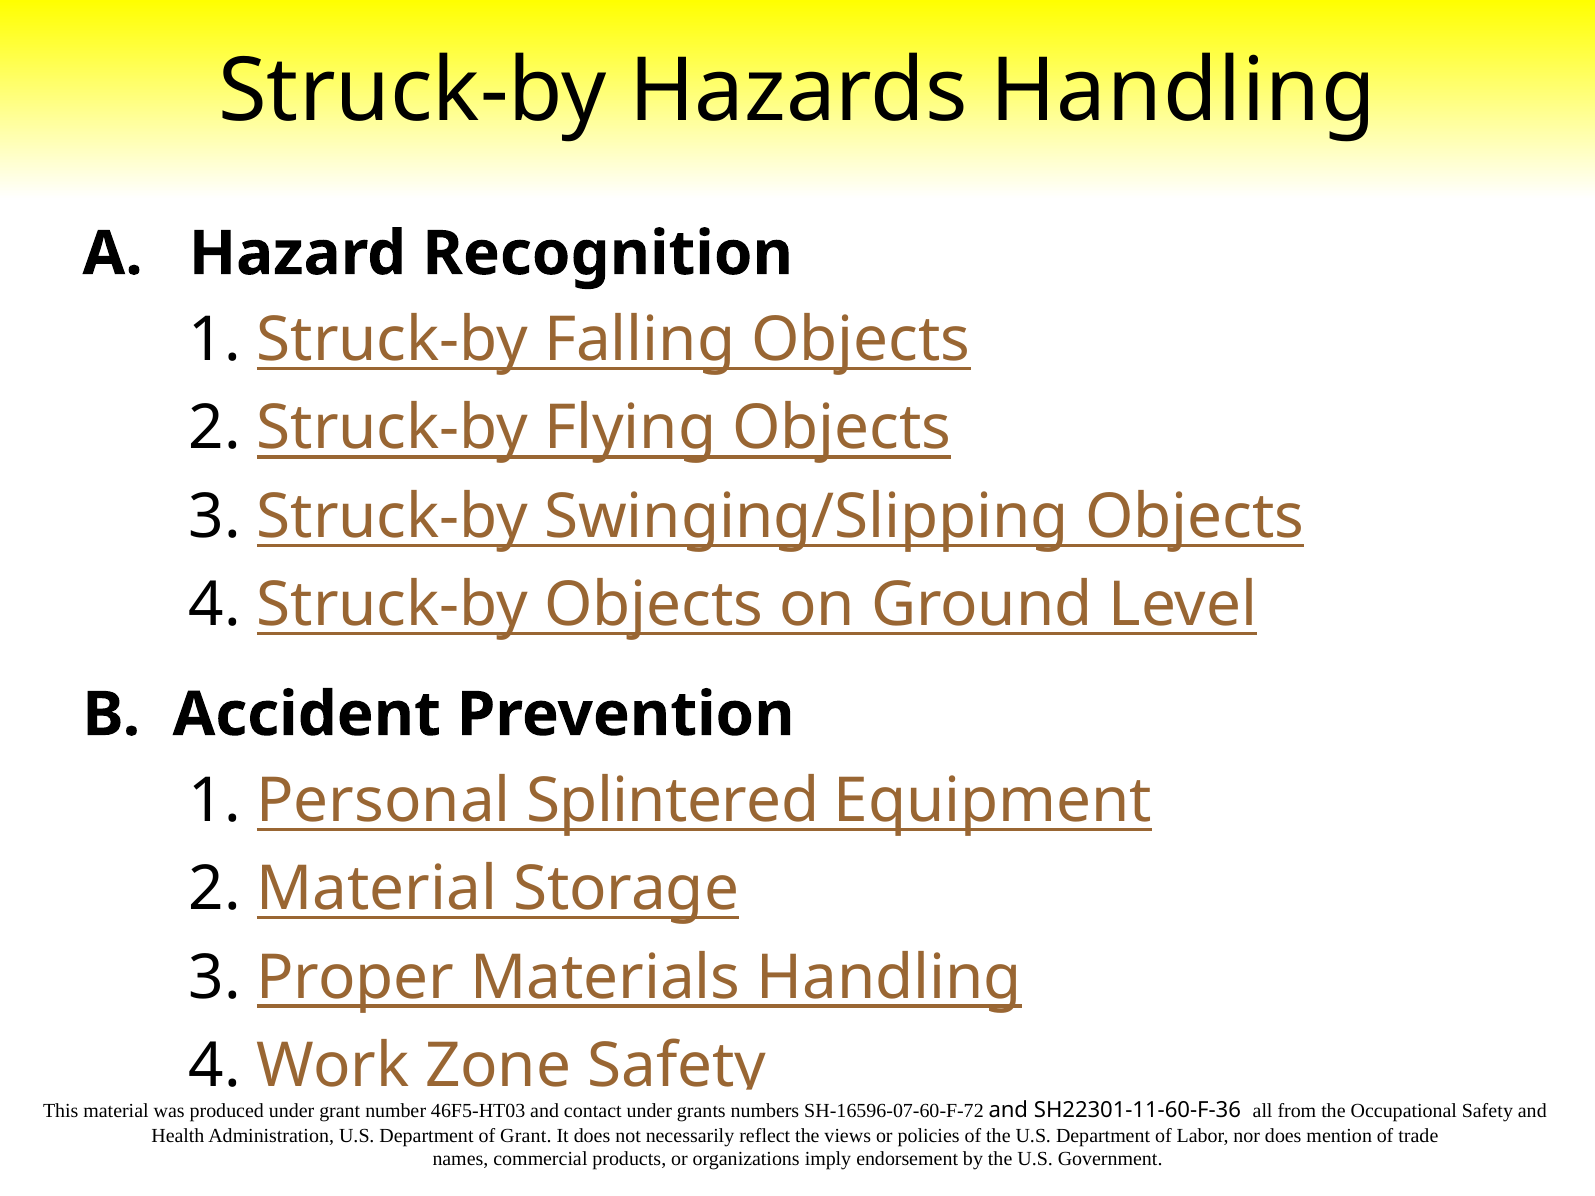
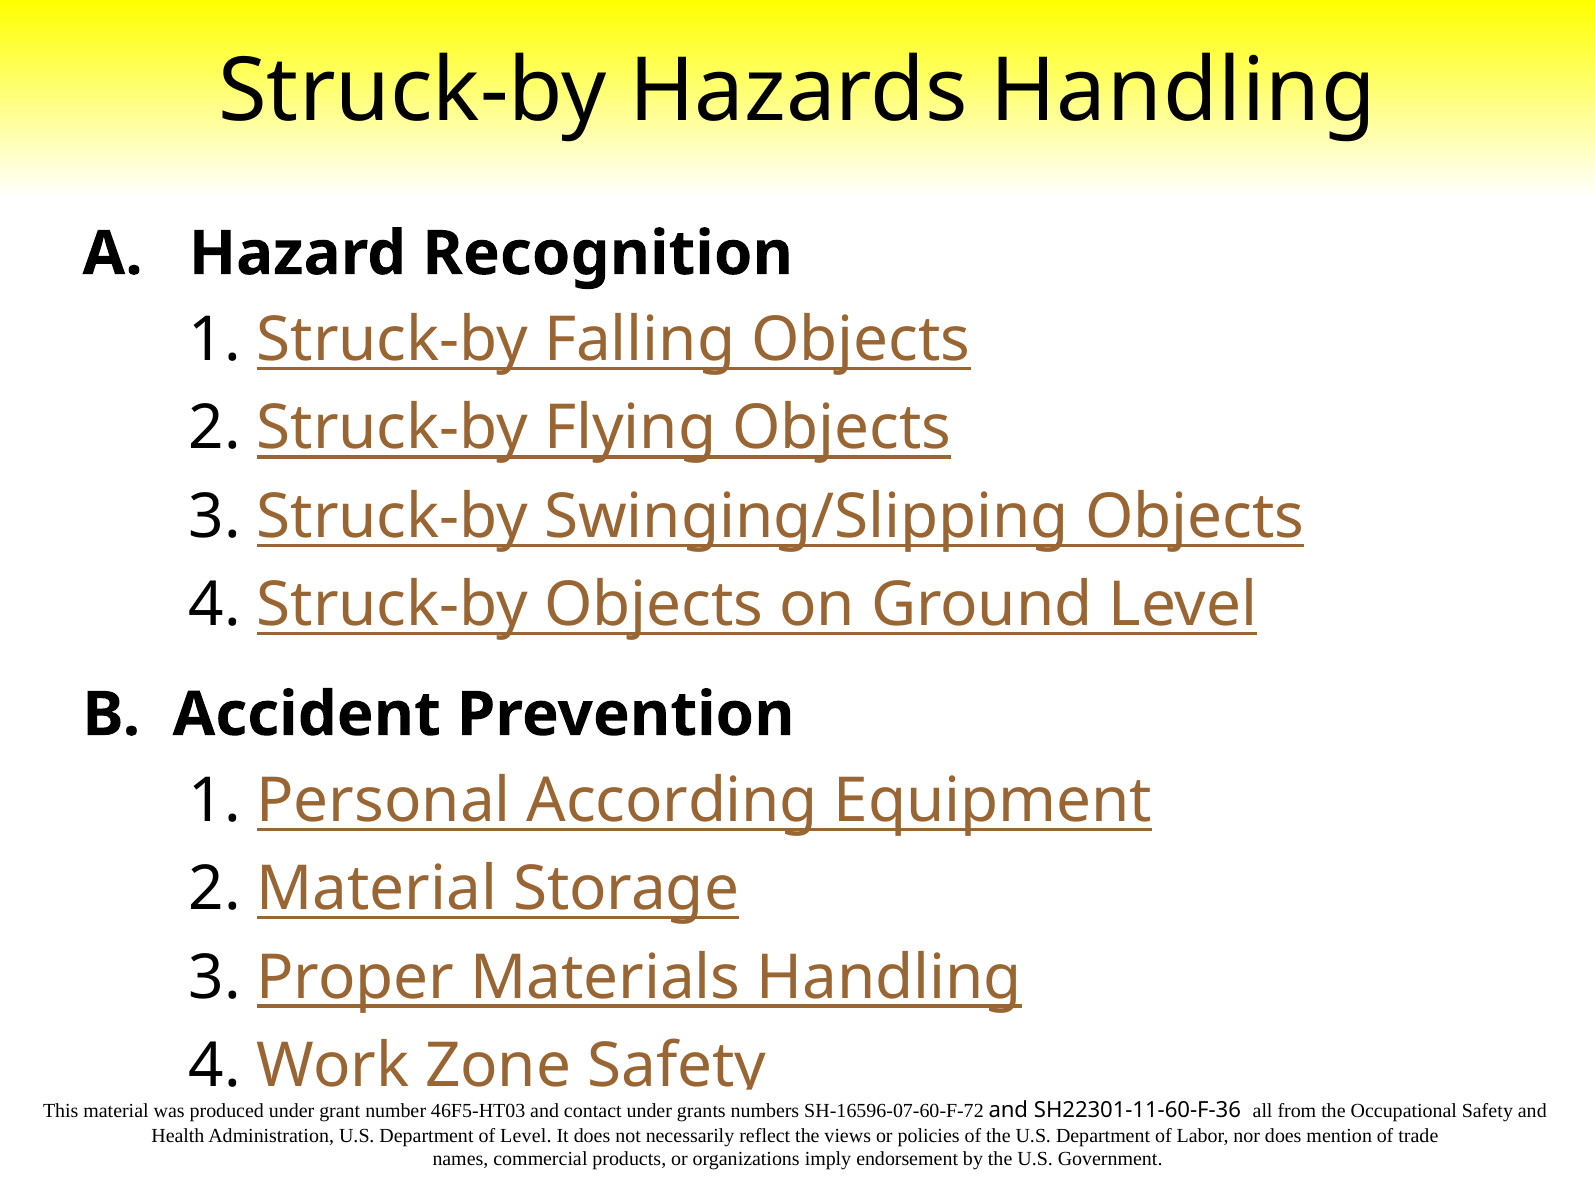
Splintered: Splintered -> According (672, 801)
of Grant: Grant -> Level (526, 1136)
